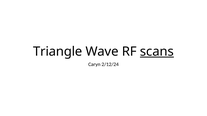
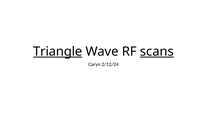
Triangle underline: none -> present (58, 52)
